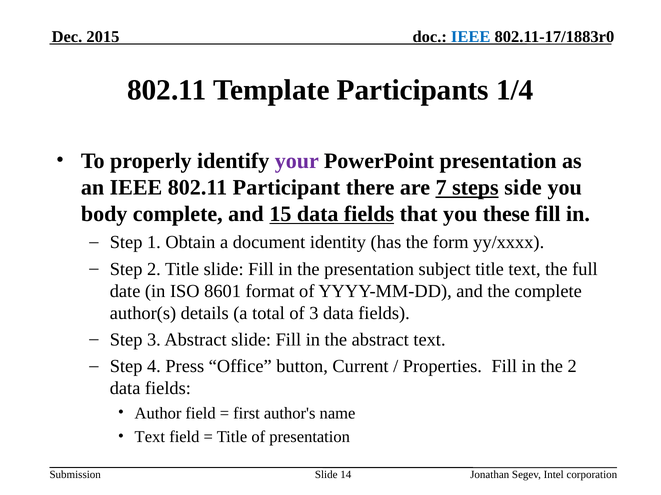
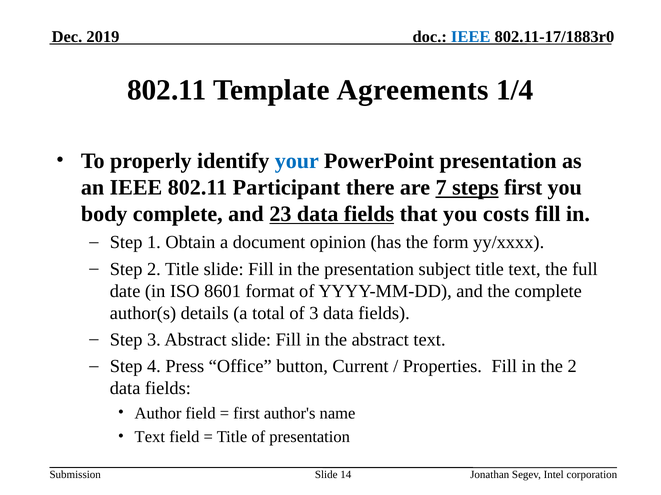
2015: 2015 -> 2019 (103, 37)
Participants: Participants -> Agreements (413, 90)
your colour: purple -> blue (297, 161)
steps side: side -> first (523, 188)
15: 15 -> 23 (280, 214)
these: these -> costs (506, 214)
identity: identity -> opinion (338, 243)
